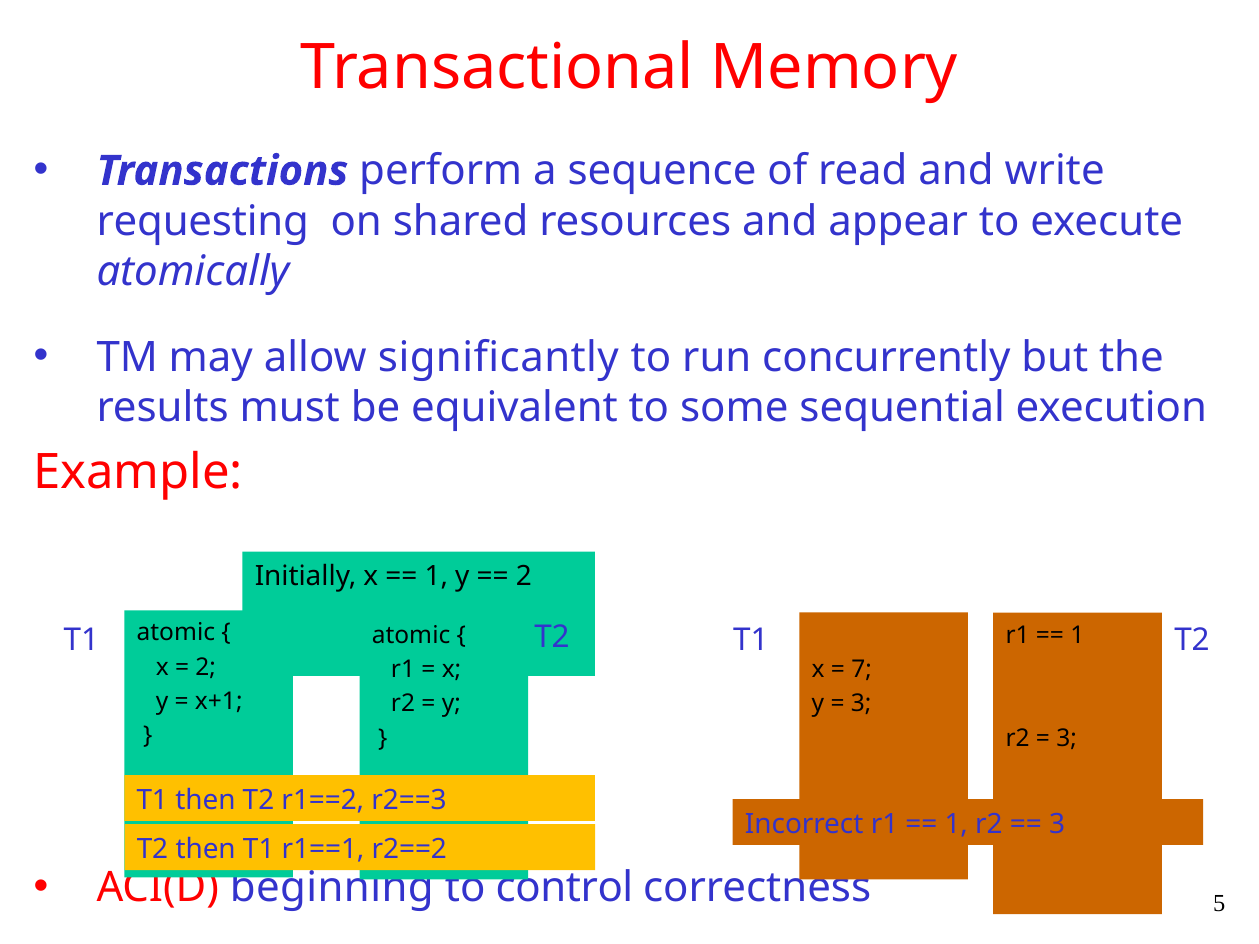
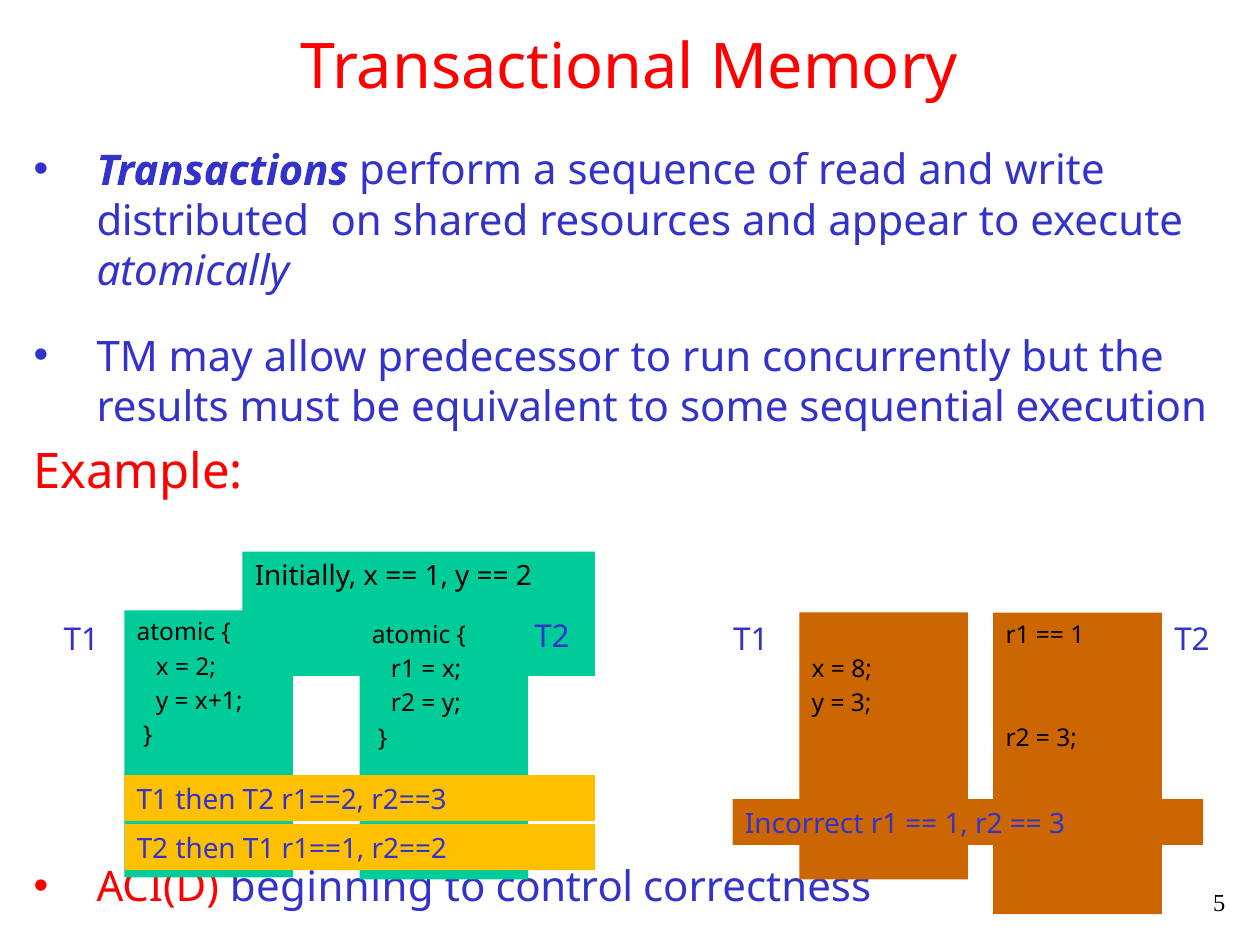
requesting: requesting -> distributed (203, 221)
significantly: significantly -> predecessor (499, 357)
7: 7 -> 8 (862, 670)
